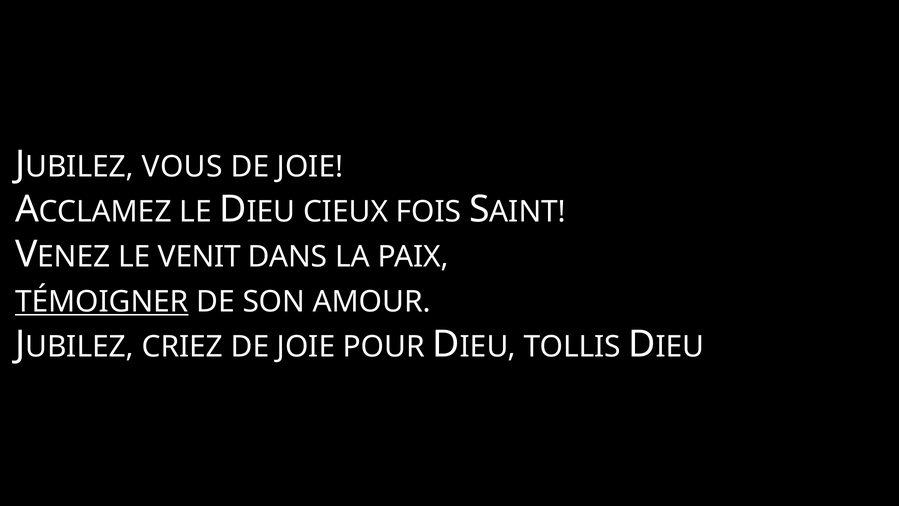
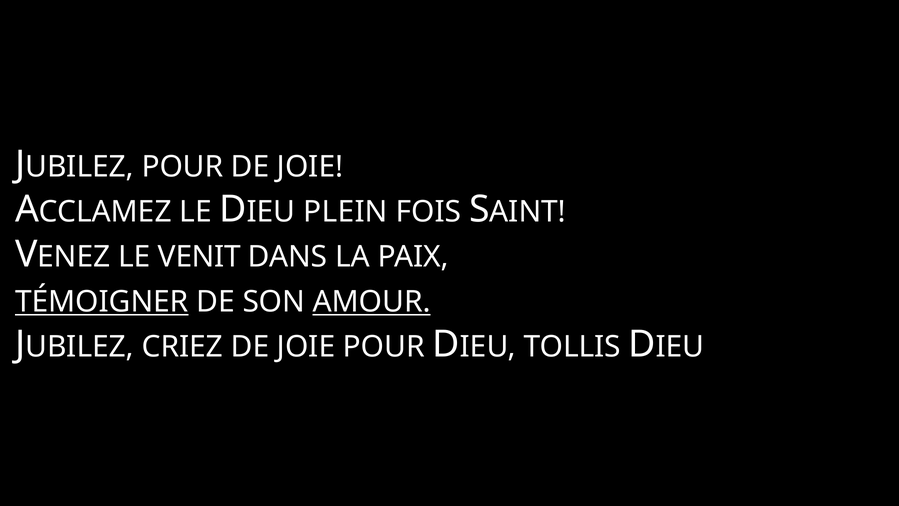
VOUS: VOUS -> POUR (183, 167)
CIEUX: CIEUX -> PLEIN (345, 212)
AMOUR underline: none -> present (372, 302)
